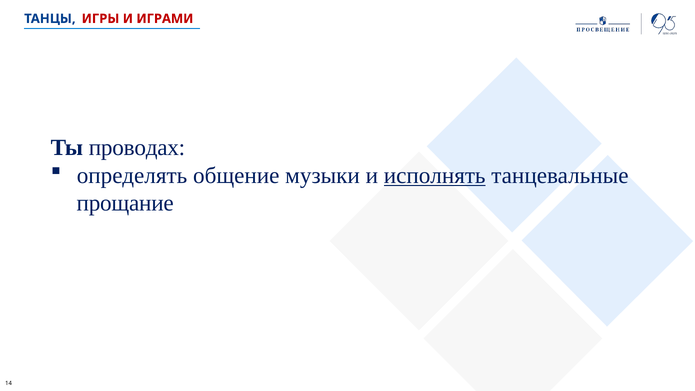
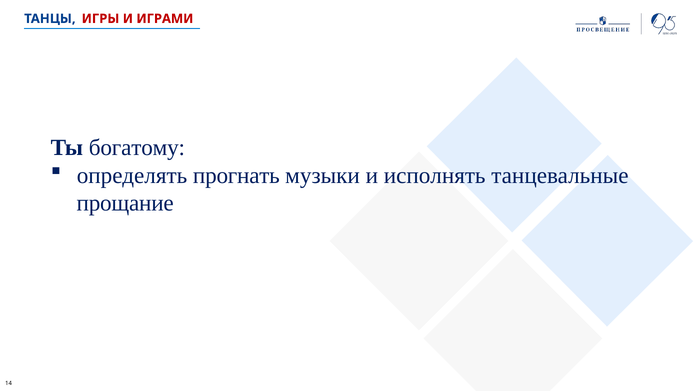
проводах: проводах -> богатому (137, 148)
общение: общение -> прогнать (236, 175)
исполнять underline: present -> none (435, 175)
